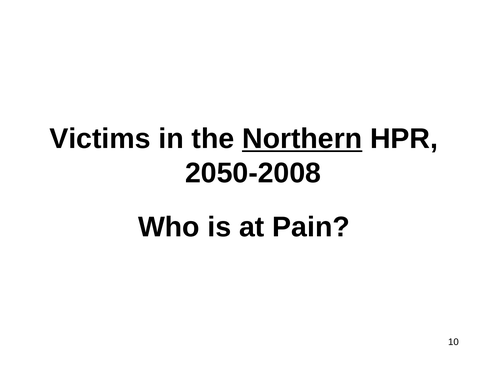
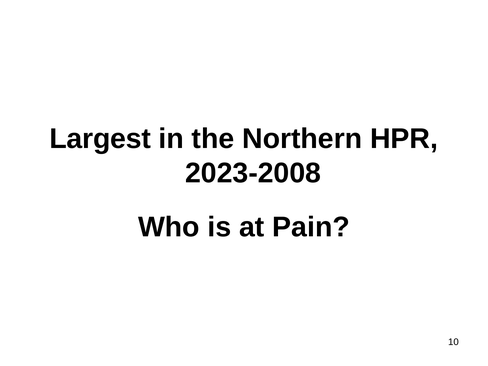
Victims: Victims -> Largest (100, 139)
Northern underline: present -> none (302, 139)
2050-2008: 2050-2008 -> 2023-2008 (253, 173)
